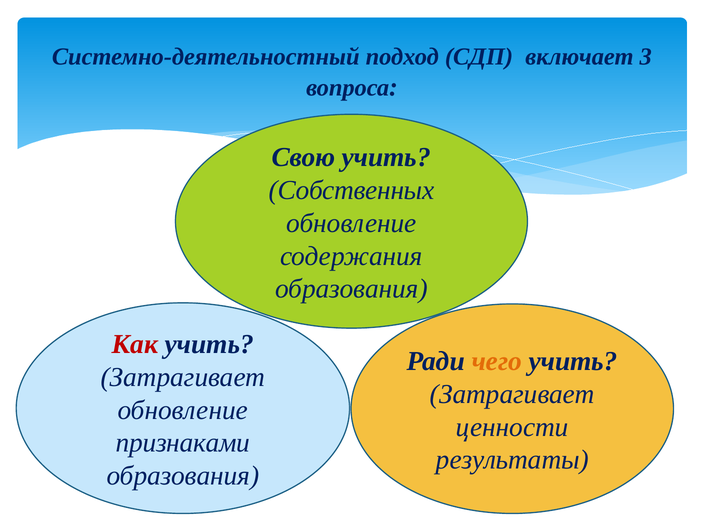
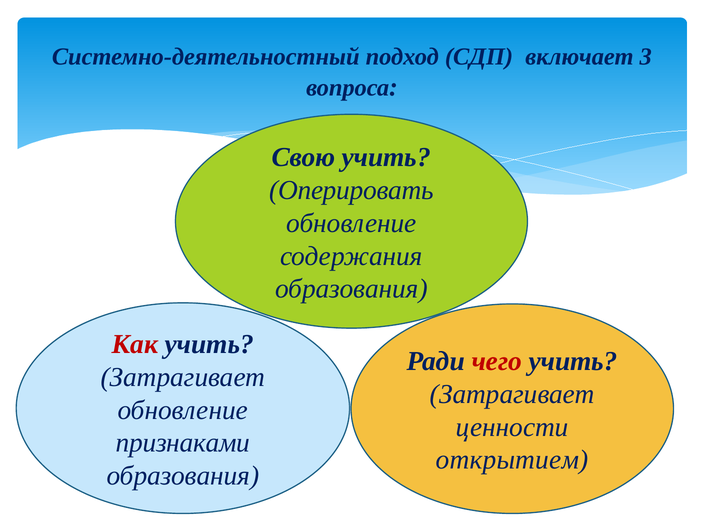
Собственных: Собственных -> Оперировать (352, 190)
чего colour: orange -> red (497, 361)
результаты: результаты -> открытием (512, 460)
